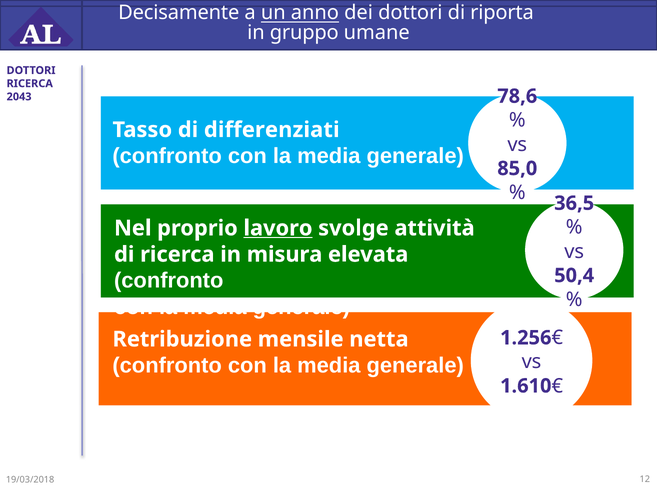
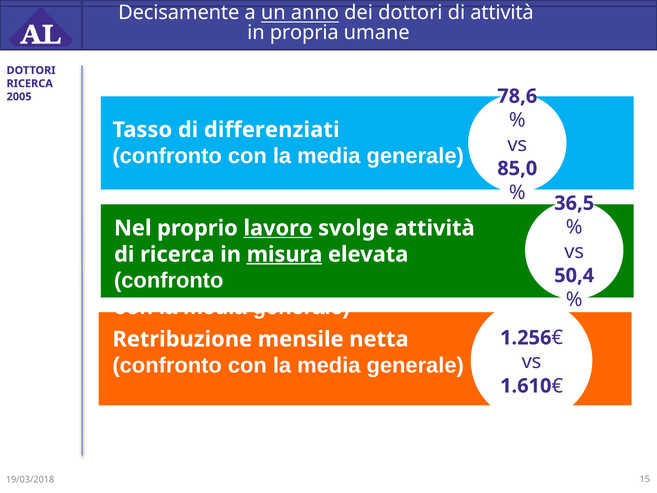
di riporta: riporta -> attività (502, 13)
gruppo: gruppo -> propria (304, 33)
2043: 2043 -> 2005 (19, 97)
misura underline: none -> present (285, 254)
12: 12 -> 15 (645, 479)
